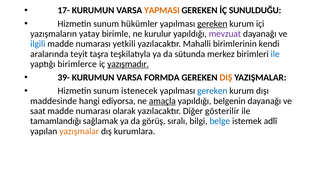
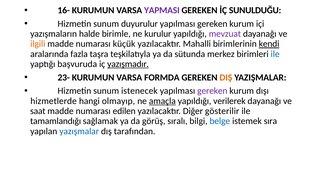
17-: 17- -> 16- (64, 10)
YAPMASI colour: orange -> purple (162, 10)
hükümler: hükümler -> duyurulur (139, 24)
gereken underline: present -> none (212, 24)
yatay: yatay -> halde (89, 34)
ilgili colour: blue -> orange (38, 44)
yetkili: yetkili -> küçük (124, 44)
kendi underline: none -> present (269, 44)
teyit: teyit -> fazla (79, 54)
birimlerce: birimlerce -> başvuruda (77, 64)
39-: 39- -> 23- (64, 77)
gereken colour: blue -> purple (212, 91)
maddesinde: maddesinde -> hizmetlerde (54, 101)
ediyorsa: ediyorsa -> olmayıp (118, 101)
belgenin: belgenin -> verilerek (229, 101)
olarak: olarak -> edilen (124, 111)
adlî: adlî -> sıra (270, 121)
yazışmalar colour: orange -> blue (79, 131)
kurumlara: kurumlara -> tarafından (135, 131)
